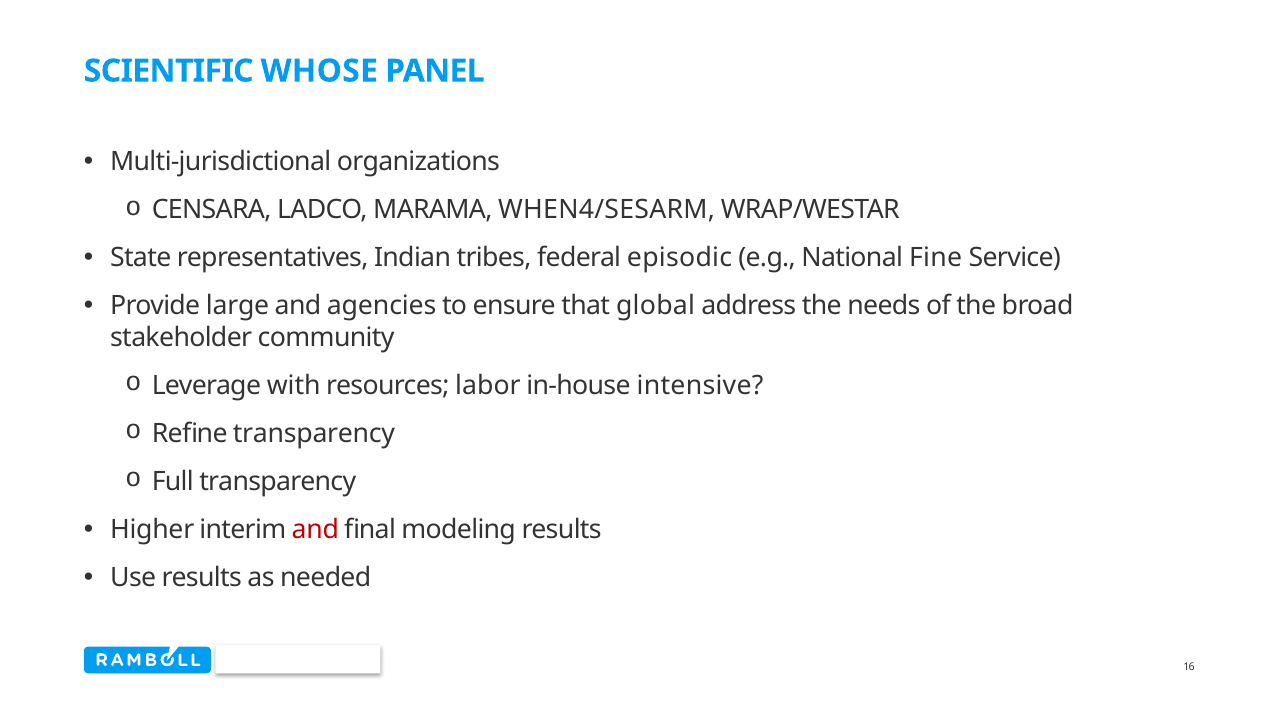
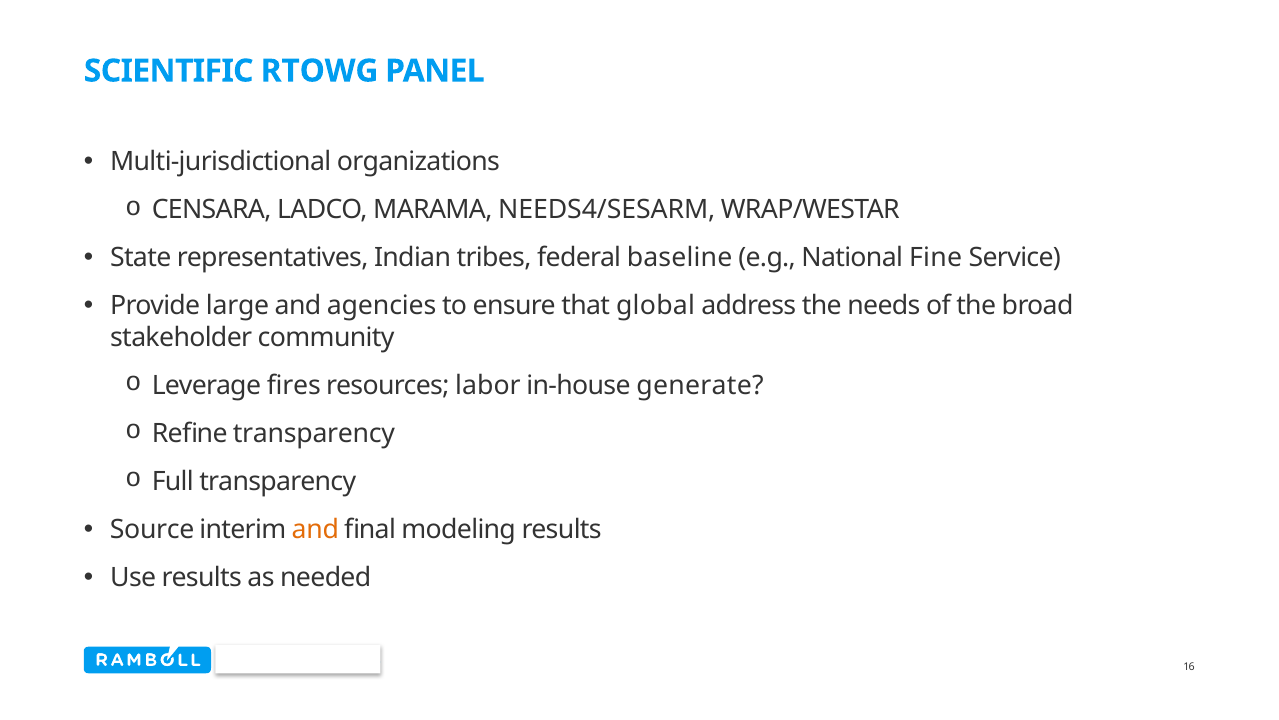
WHOSE: WHOSE -> RTOWG (320, 71)
WHEN4/SESARM: WHEN4/SESARM -> NEEDS4/SESARM (607, 210)
episodic: episodic -> baseline (680, 258)
with: with -> fires (294, 386)
intensive: intensive -> generate (700, 386)
Higher: Higher -> Source (152, 530)
and colour: red -> orange (315, 530)
